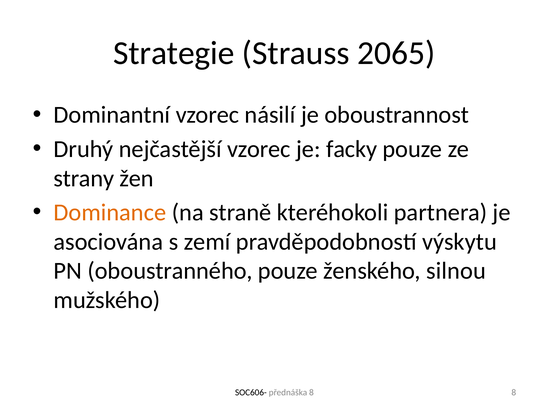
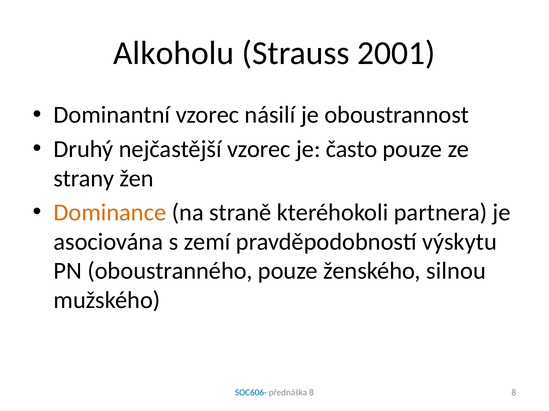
Strategie: Strategie -> Alkoholu (174, 53)
2065: 2065 -> 2001 (396, 53)
facky: facky -> často (352, 149)
SOC606- colour: black -> blue (251, 393)
